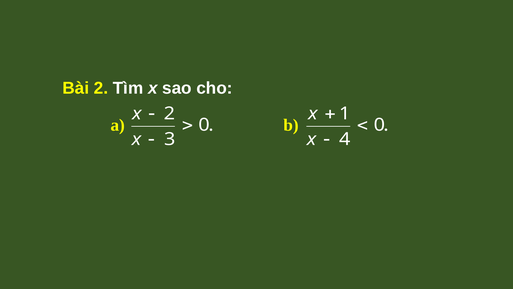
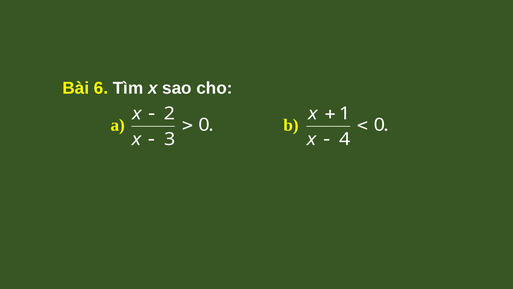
Bài 2: 2 -> 6 (101, 88)
